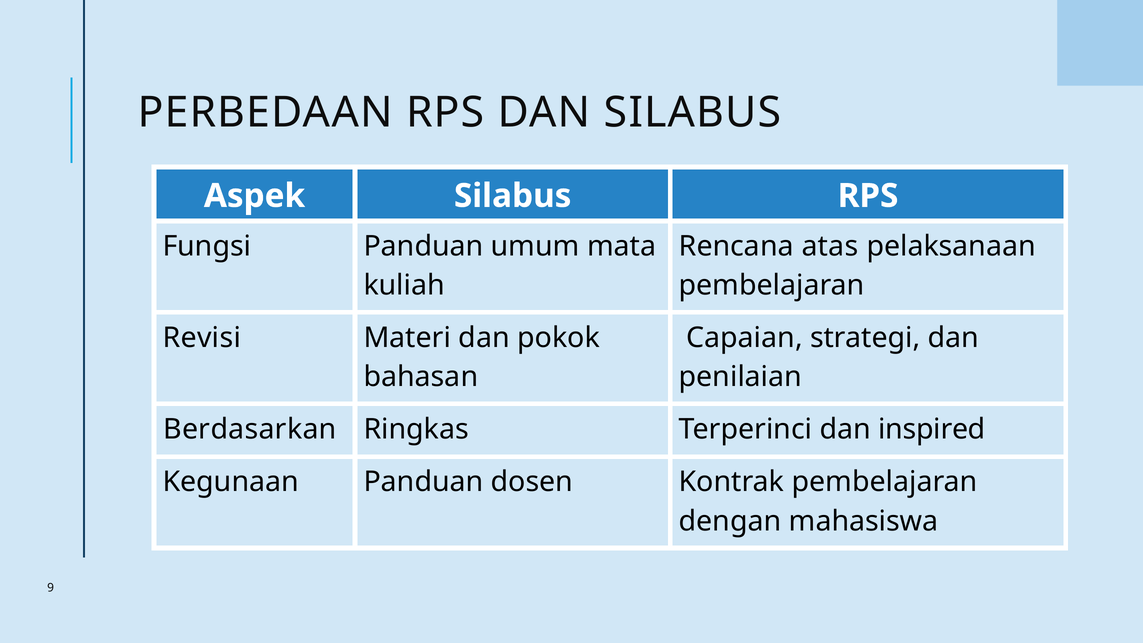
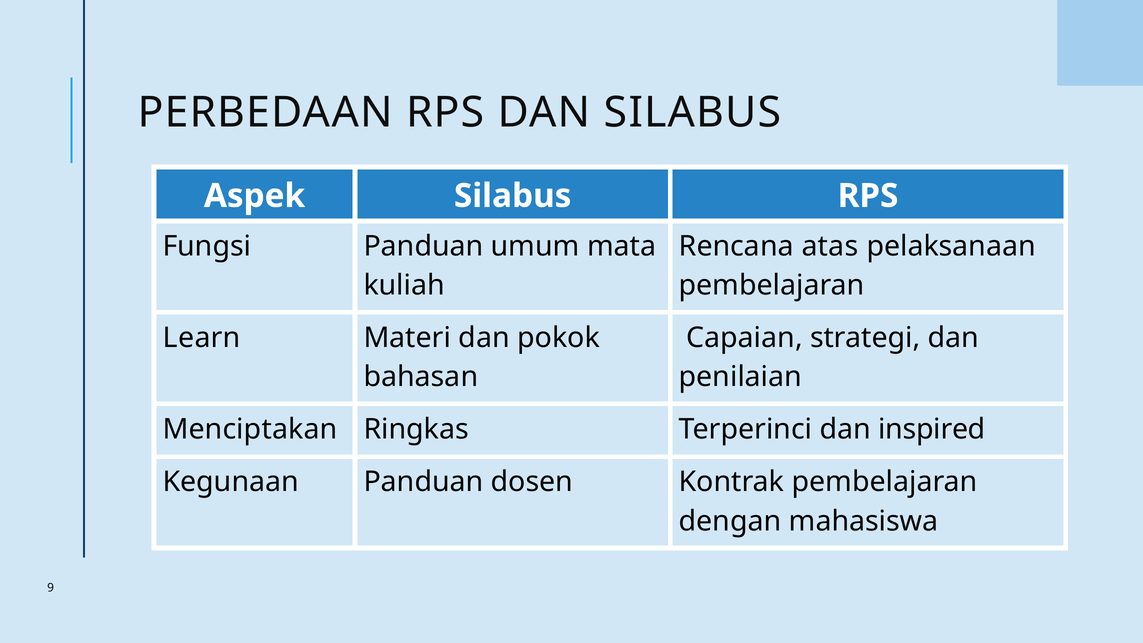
Revisi: Revisi -> Learn (202, 338)
Berdasarkan: Berdasarkan -> Menciptakan (250, 429)
